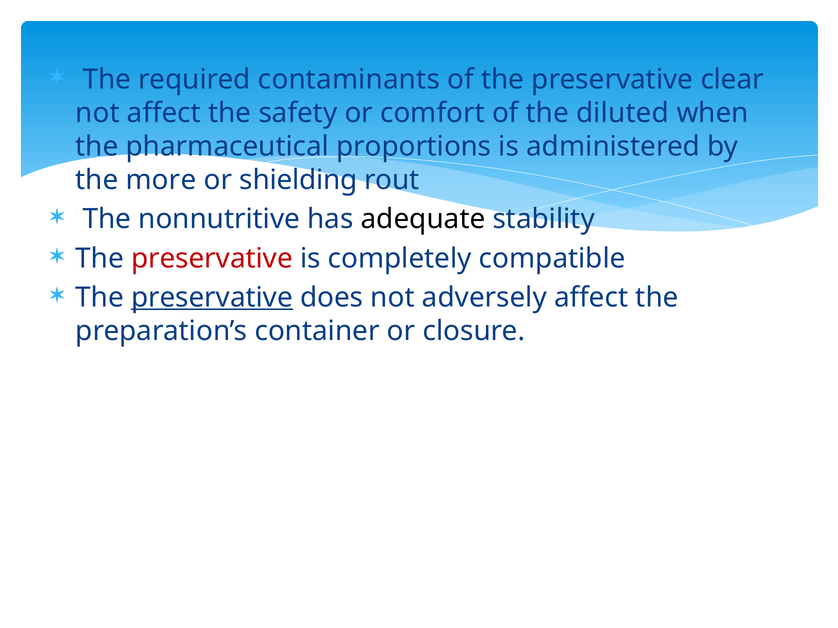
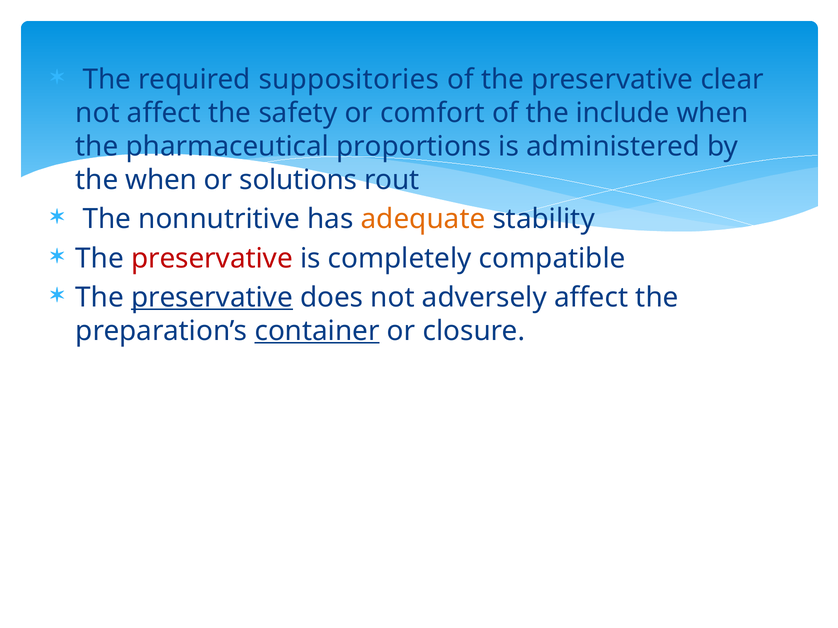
contaminants: contaminants -> suppositories (349, 80)
diluted: diluted -> include (623, 113)
the more: more -> when (161, 180)
shielding: shielding -> solutions (298, 180)
adequate colour: black -> orange (423, 219)
container underline: none -> present (317, 331)
